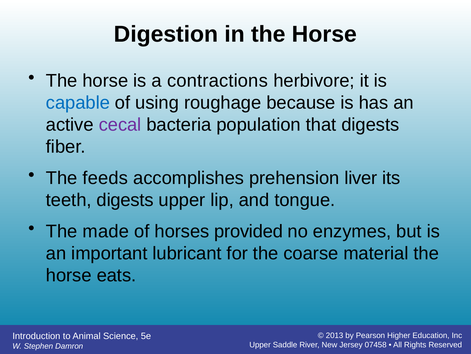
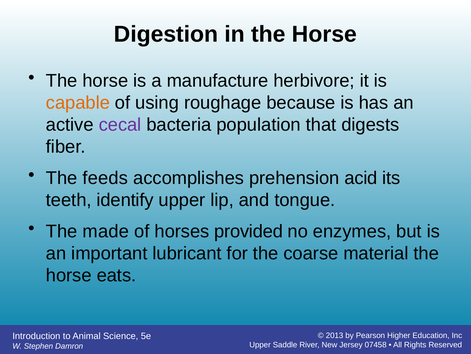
contractions: contractions -> manufacture (218, 81)
capable colour: blue -> orange (78, 103)
liver: liver -> acid (361, 178)
teeth digests: digests -> identify (125, 200)
